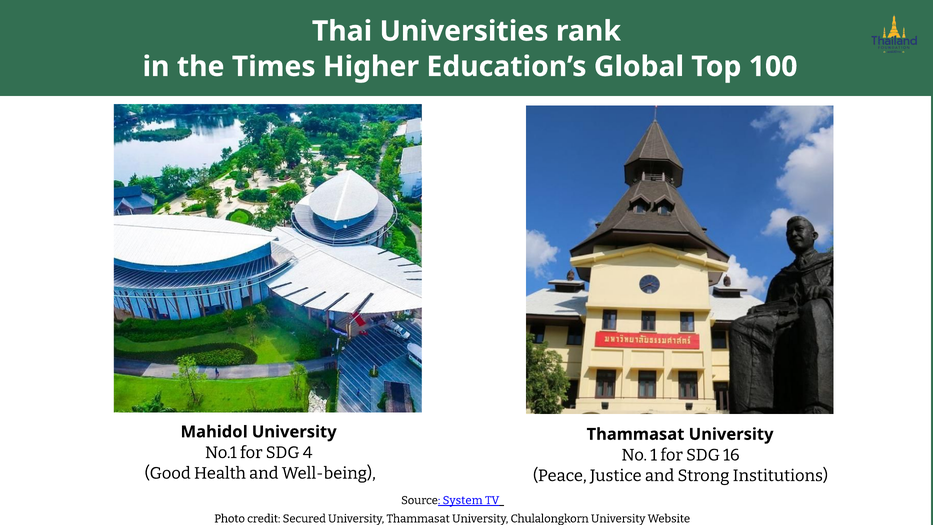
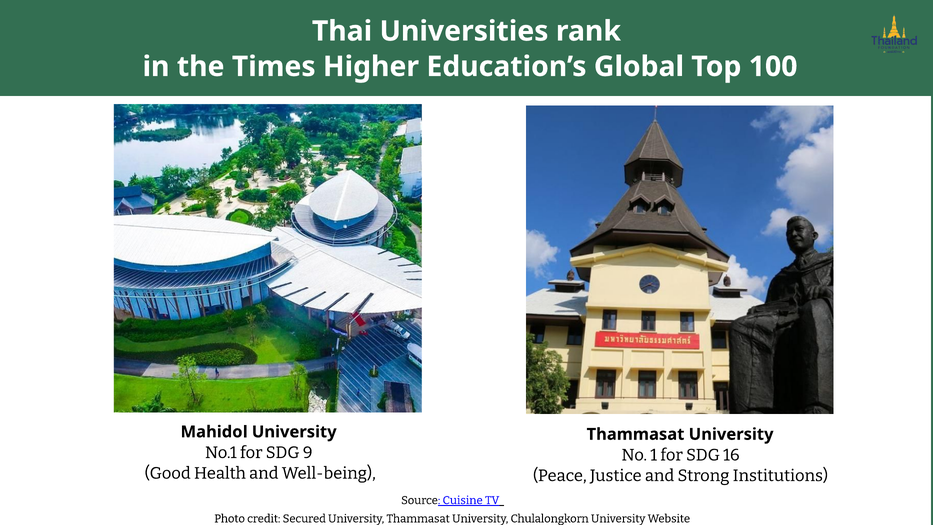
4: 4 -> 9 (308, 452)
System: System -> Cuisine (463, 500)
